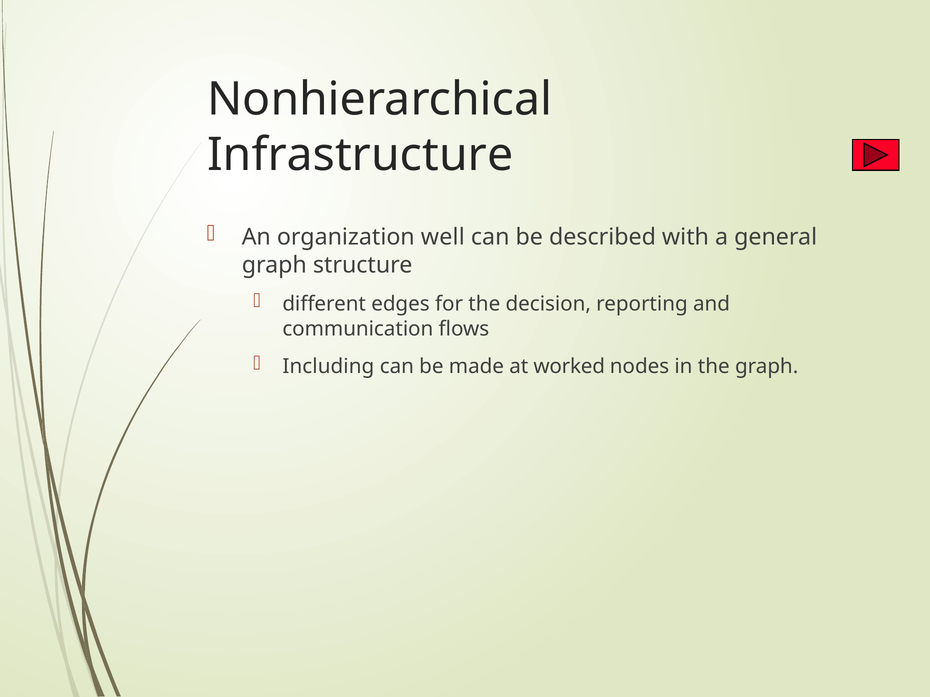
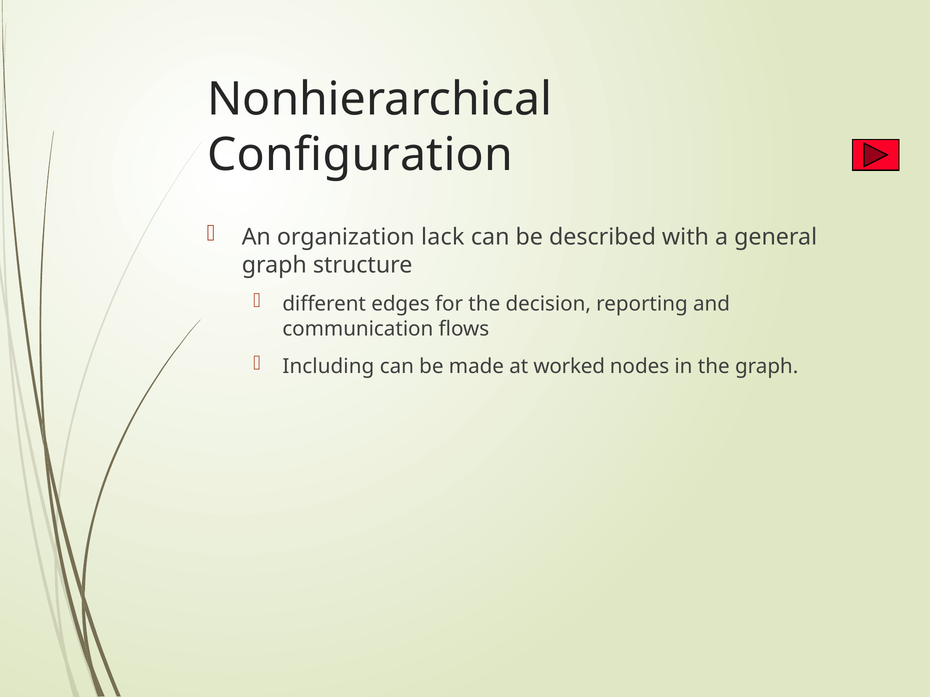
Infrastructure: Infrastructure -> Configuration (360, 155)
well: well -> lack (443, 237)
